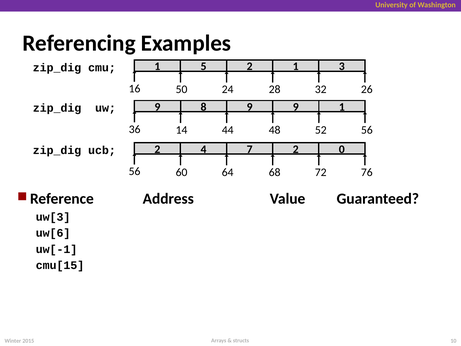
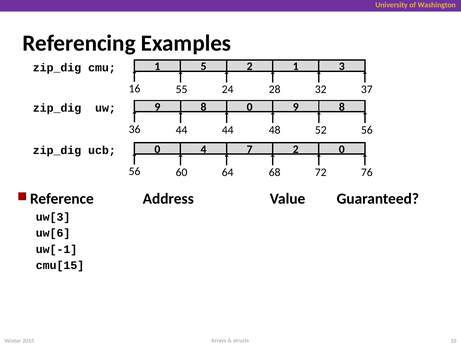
50: 50 -> 55 (182, 89)
26: 26 -> 37 (367, 89)
8 9: 9 -> 0 (250, 107)
1: 1 -> 8 (342, 107)
36 14: 14 -> 44 (182, 130)
ucb 2: 2 -> 0 (157, 149)
